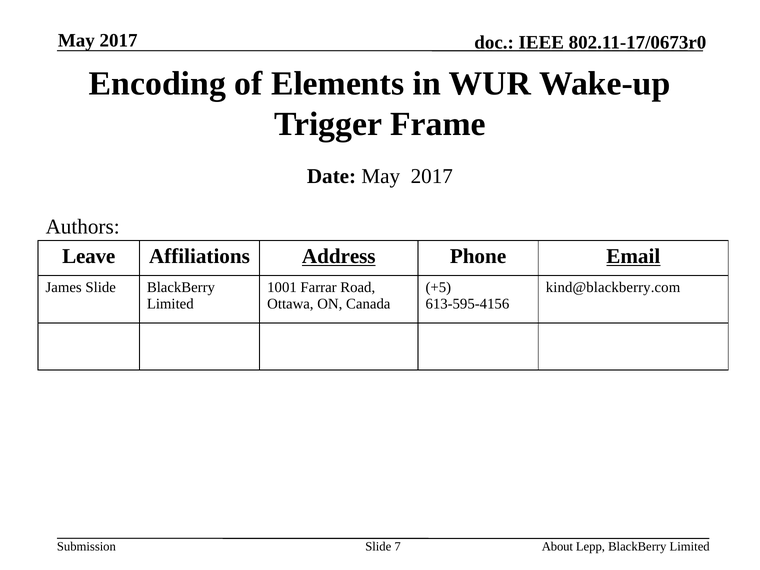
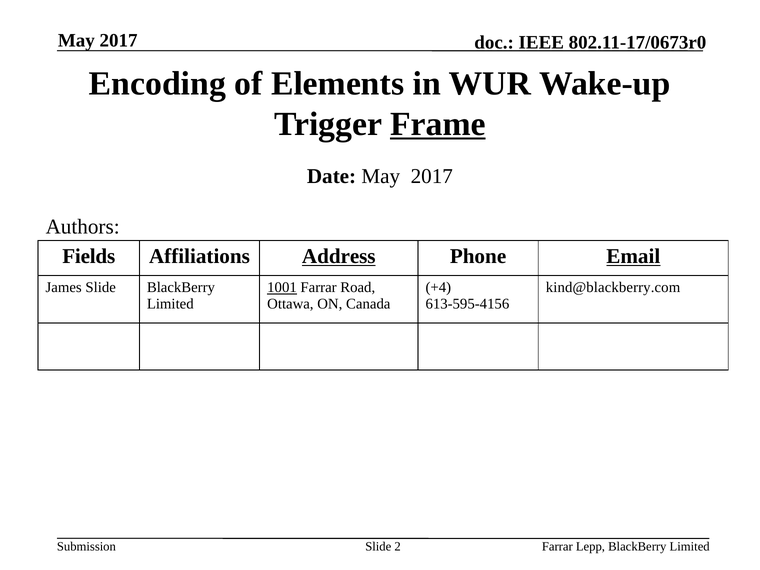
Frame underline: none -> present (438, 124)
Leave: Leave -> Fields (89, 256)
1001 underline: none -> present (282, 288)
+5: +5 -> +4 (438, 288)
7: 7 -> 2 (398, 547)
About: About -> Farrar (557, 547)
